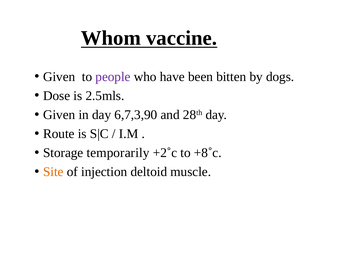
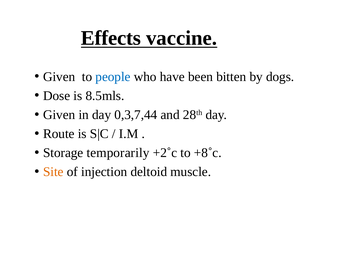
Whom: Whom -> Effects (111, 38)
people colour: purple -> blue (113, 77)
2.5mls: 2.5mls -> 8.5mls (105, 96)
6,7,3,90: 6,7,3,90 -> 0,3,7,44 (136, 115)
